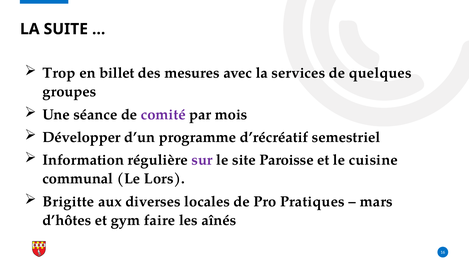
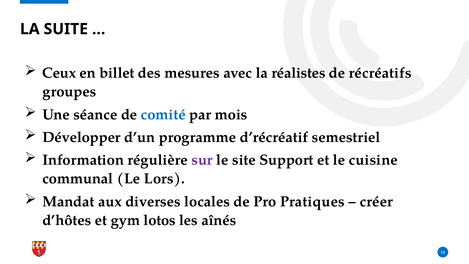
Trop: Trop -> Ceux (59, 73)
services: services -> réalistes (299, 73)
quelques: quelques -> récréatifs (380, 73)
comité colour: purple -> blue (163, 114)
Paroisse: Paroisse -> Support (286, 160)
Brigitte: Brigitte -> Mandat (68, 201)
mars: mars -> créer (376, 201)
faire: faire -> lotos (160, 220)
